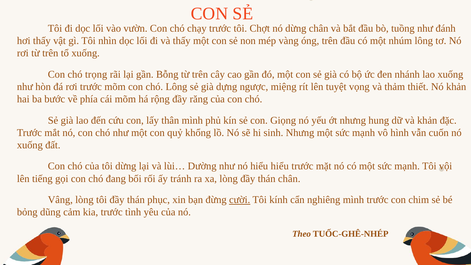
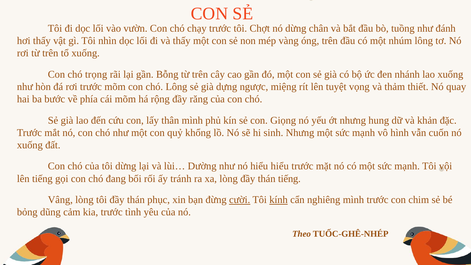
Nó khản: khản -> quay (456, 87)
thán chân: chân -> tiếng (289, 179)
kính underline: none -> present (279, 200)
